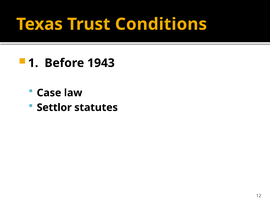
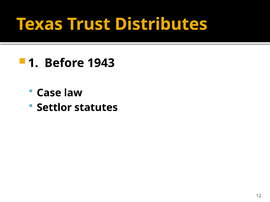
Conditions: Conditions -> Distributes (161, 24)
